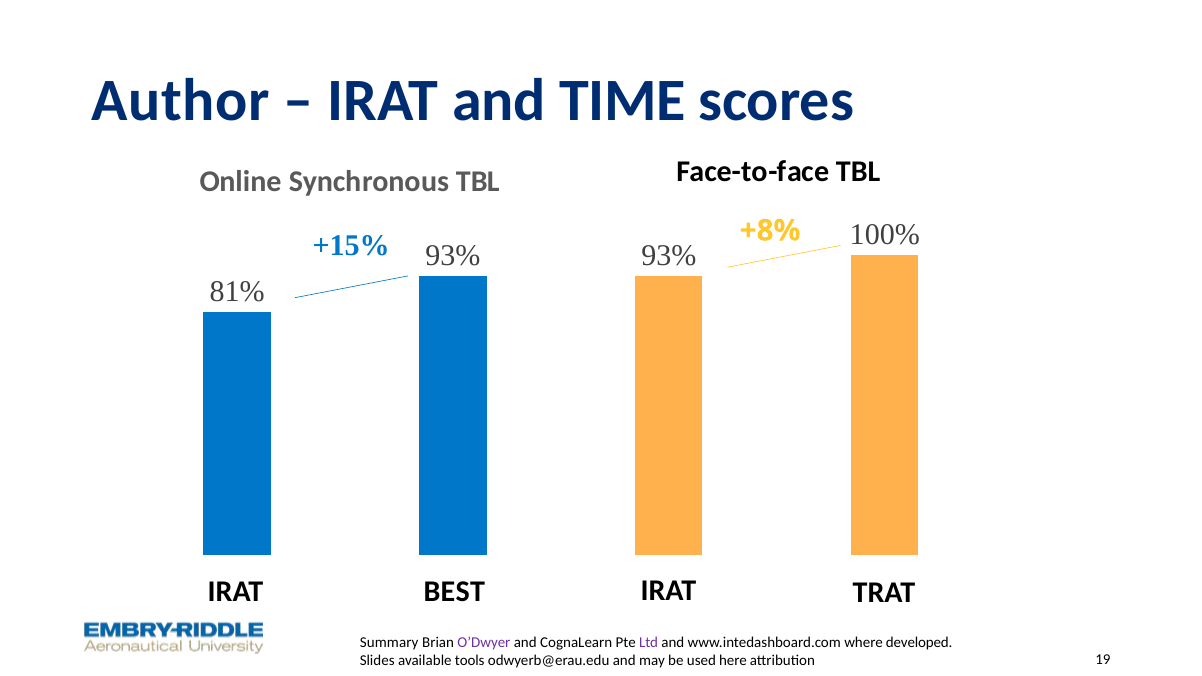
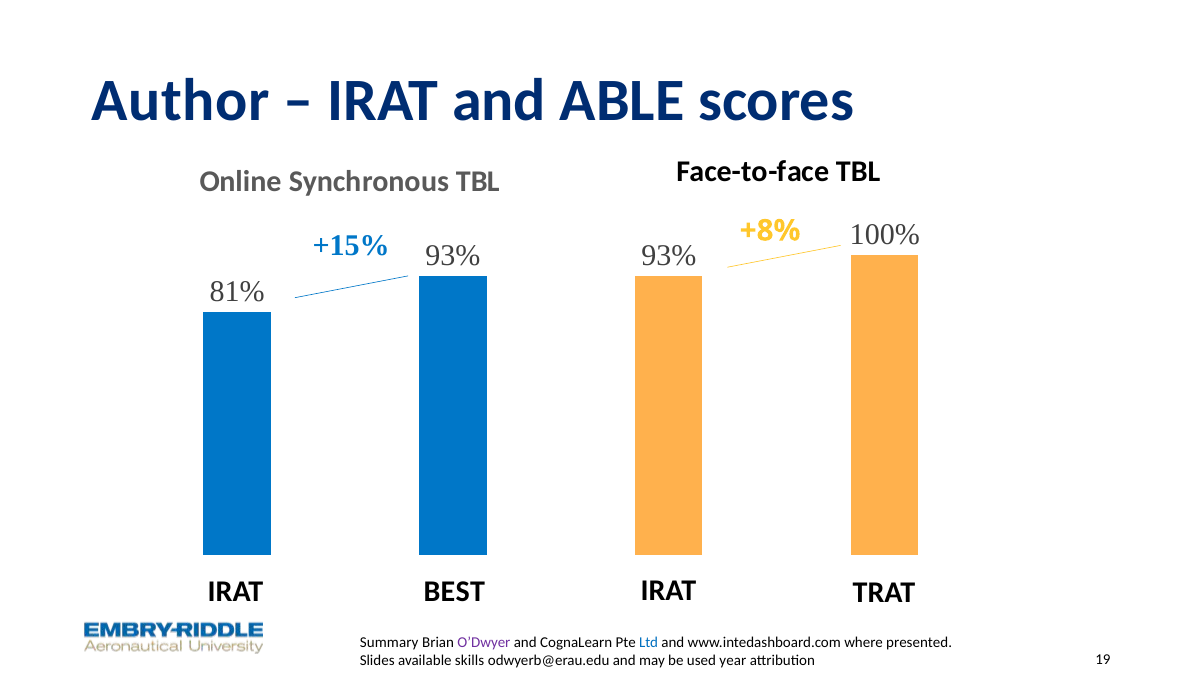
TIME: TIME -> ABLE (622, 101)
Ltd colour: purple -> blue (649, 643)
developed: developed -> presented (919, 643)
tools: tools -> skills (470, 661)
here: here -> year (733, 661)
